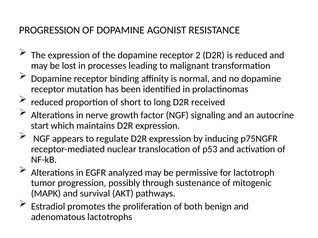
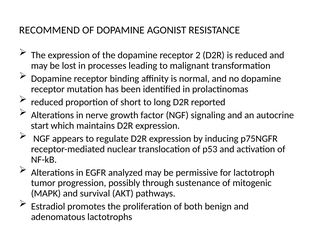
PROGRESSION: PROGRESSION -> RECOMMEND (49, 30)
received: received -> reported (208, 102)
